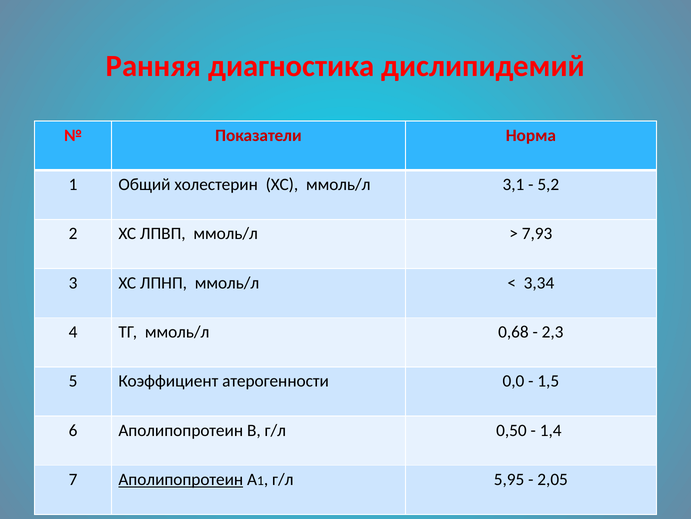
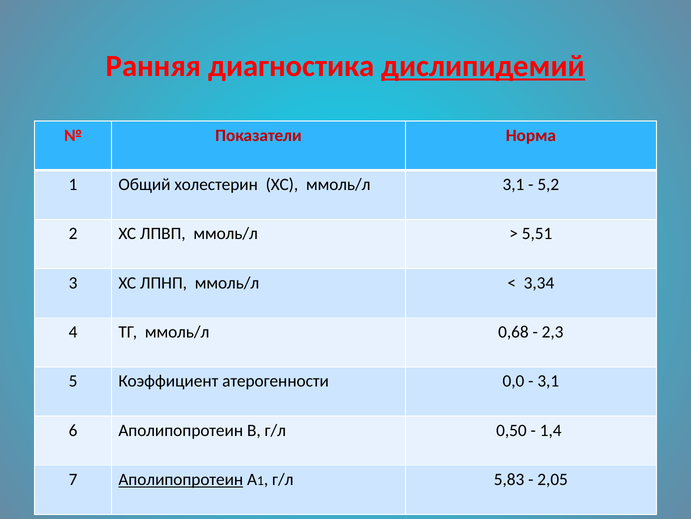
дислипидемий underline: none -> present (483, 66)
7,93: 7,93 -> 5,51 (537, 233)
1,5: 1,5 -> 3,1 (548, 381)
5,95: 5,95 -> 5,83 (509, 479)
